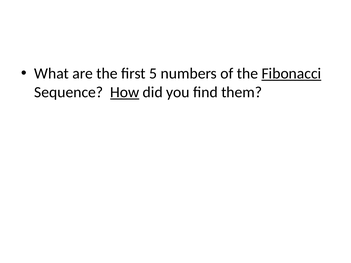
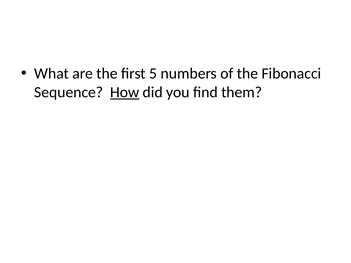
Fibonacci underline: present -> none (291, 74)
